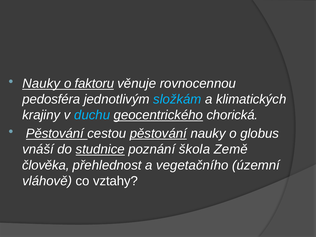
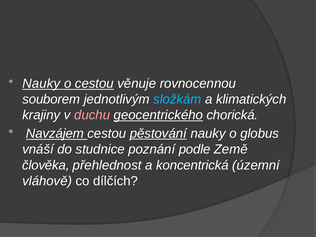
o faktoru: faktoru -> cestou (94, 84)
pedosféra: pedosféra -> souborem (51, 99)
duchu colour: light blue -> pink (92, 115)
Pěstování: Pěstování -> Navzájem (55, 134)
studnice underline: present -> none (100, 149)
škola: škola -> podle (195, 149)
vegetačního: vegetačního -> koncentrická (192, 165)
vztahy: vztahy -> dílčích (116, 181)
